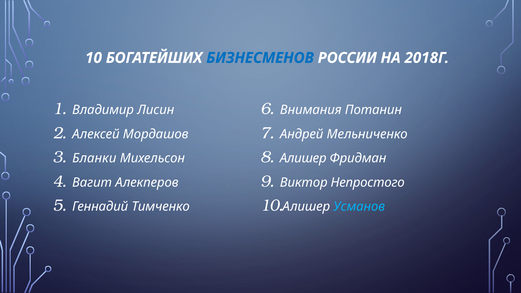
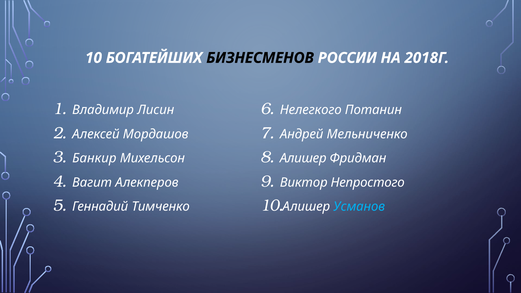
БИЗНЕСМЕНОВ colour: blue -> black (260, 58)
Внимания: Внимания -> Нелегкого (311, 110)
Бланки: Бланки -> Банкир (94, 158)
